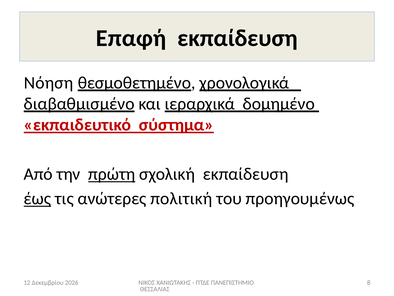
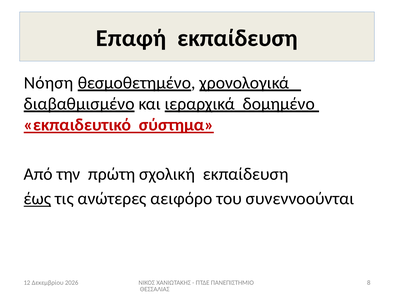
πρώτη underline: present -> none (112, 174)
πολιτική: πολιτική -> αειφόρο (181, 198)
προηγουμένως: προηγουμένως -> συνεννοούνται (300, 198)
